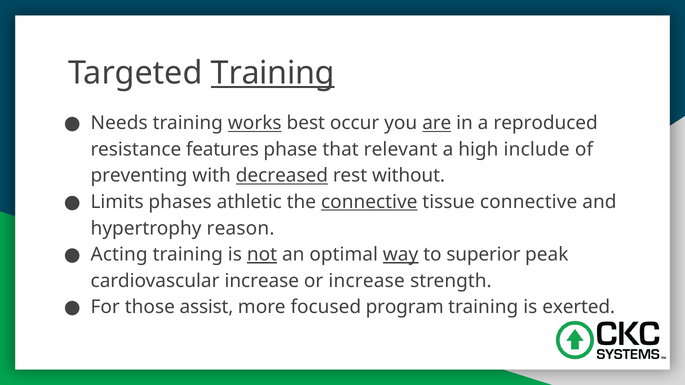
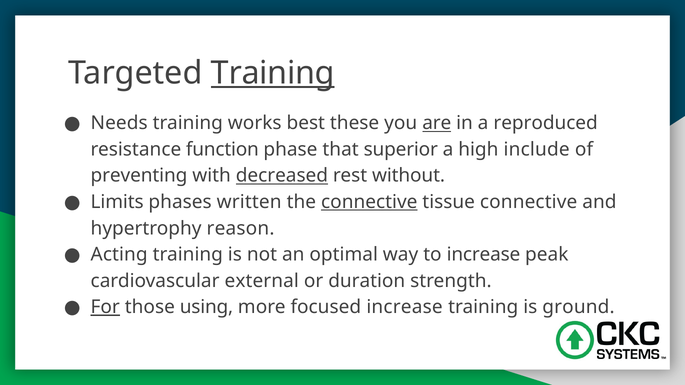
works underline: present -> none (255, 123)
occur: occur -> these (355, 123)
features: features -> function (222, 150)
relevant: relevant -> superior (401, 150)
athletic: athletic -> written (249, 202)
not underline: present -> none (262, 255)
way underline: present -> none (401, 255)
to superior: superior -> increase (484, 255)
cardiovascular increase: increase -> external (262, 281)
or increase: increase -> duration (367, 281)
For underline: none -> present (105, 307)
assist: assist -> using (206, 307)
focused program: program -> increase (405, 307)
exerted: exerted -> ground (579, 307)
